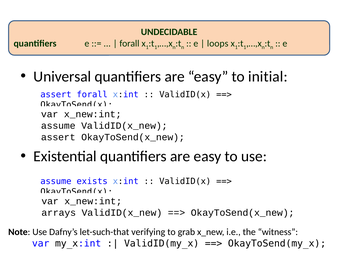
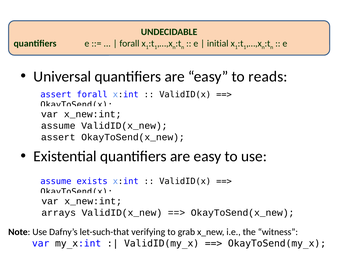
loops: loops -> initial (218, 44)
initial: initial -> reads (268, 76)
